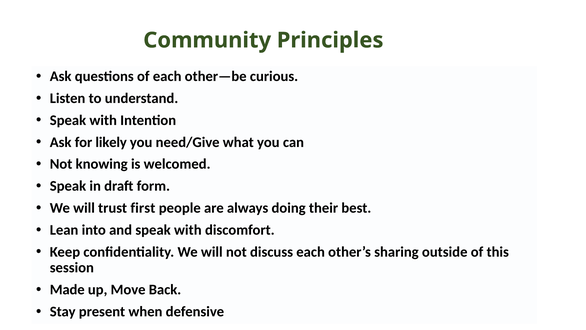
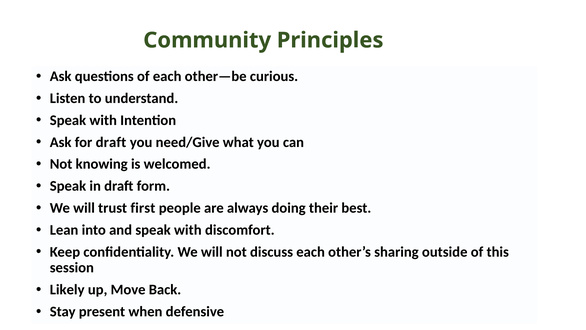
for likely: likely -> draft (111, 142)
Made: Made -> Likely (67, 289)
